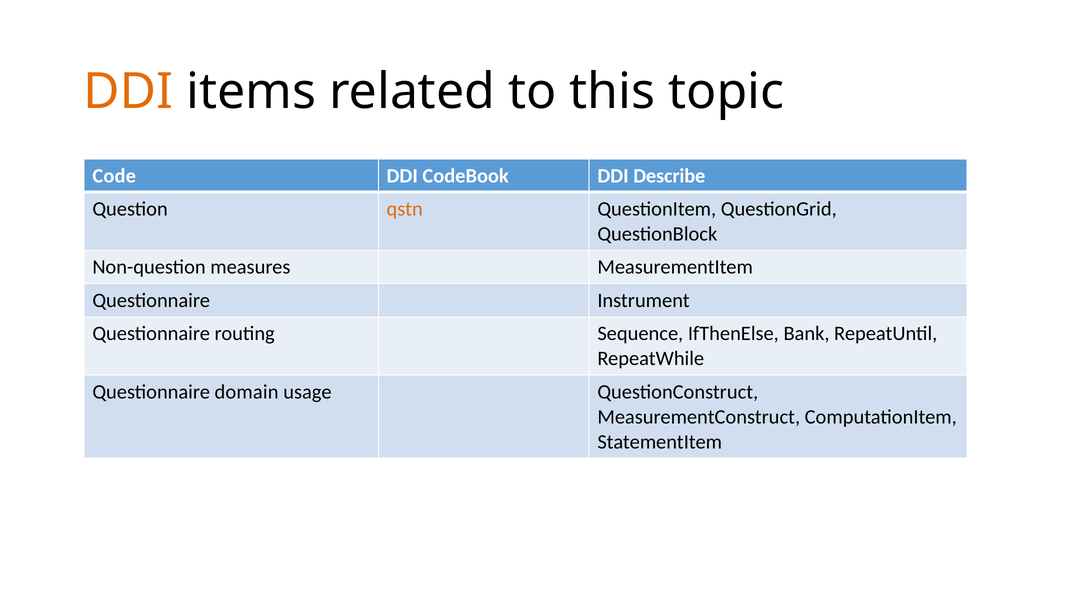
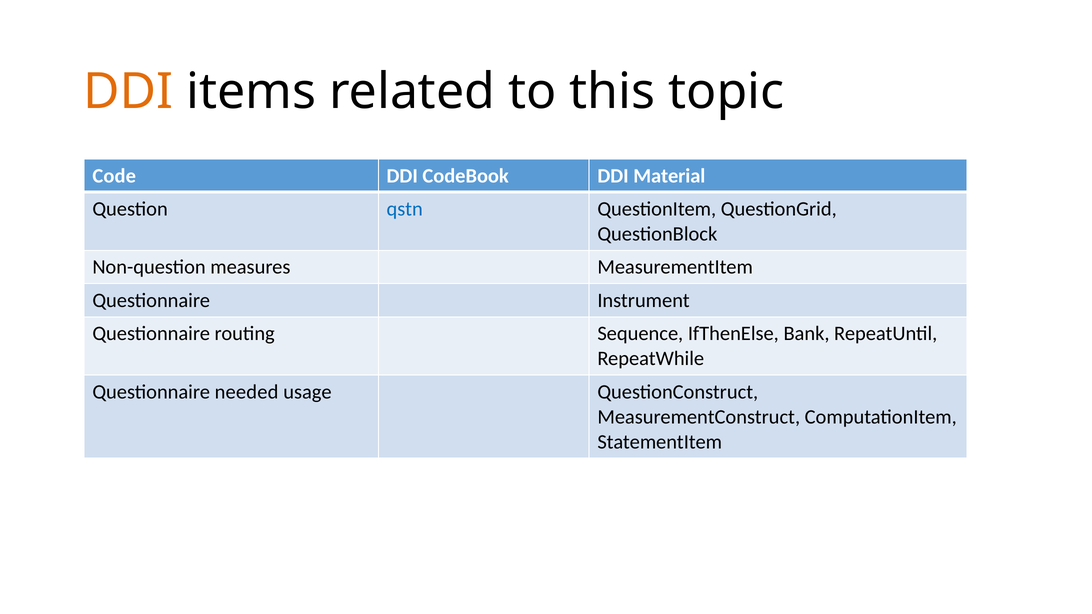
Describe: Describe -> Material (669, 176)
qstn colour: orange -> blue (405, 209)
domain: domain -> needed (247, 392)
